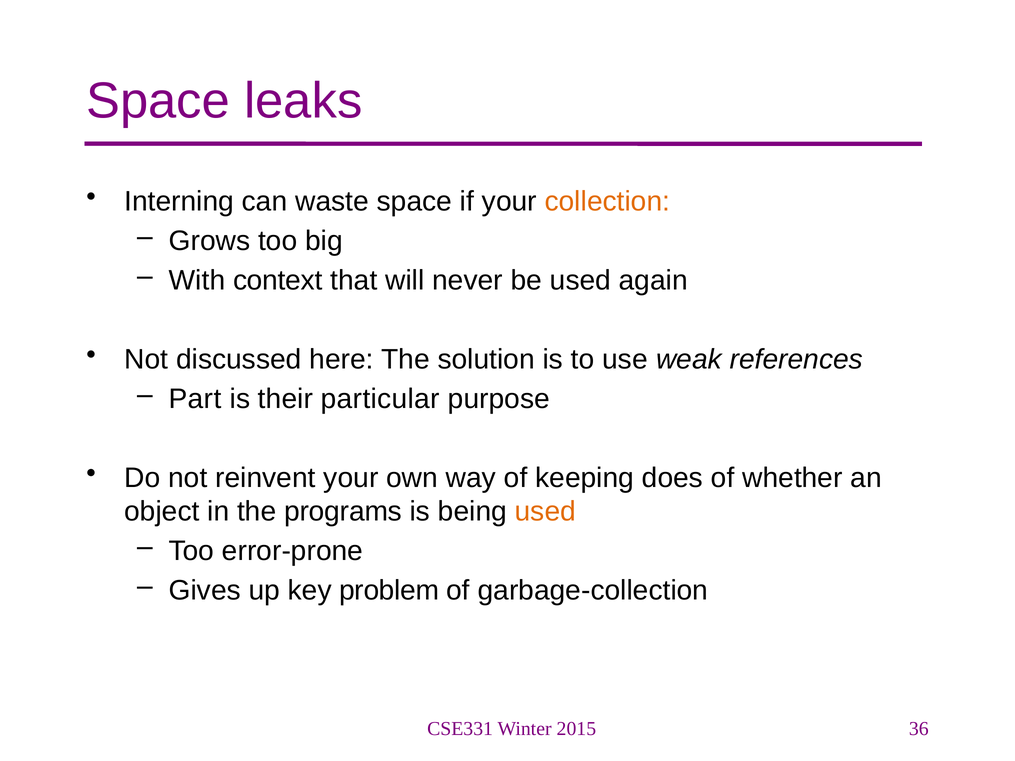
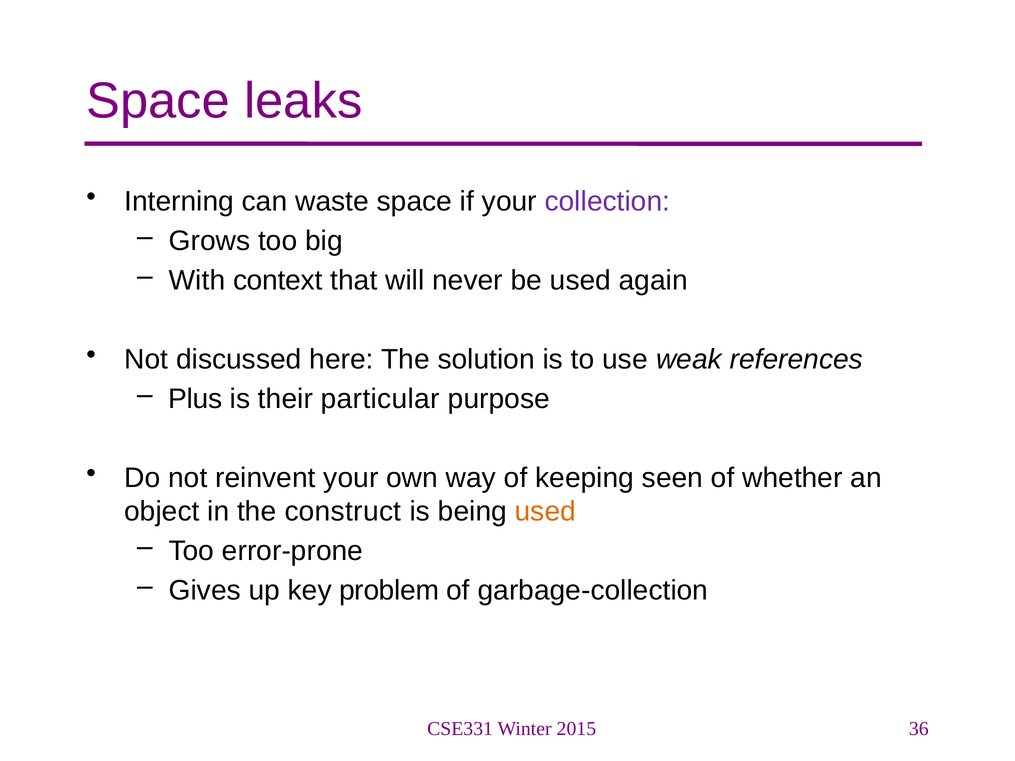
collection colour: orange -> purple (607, 202)
Part: Part -> Plus (195, 399)
does: does -> seen (672, 478)
programs: programs -> construct (343, 512)
